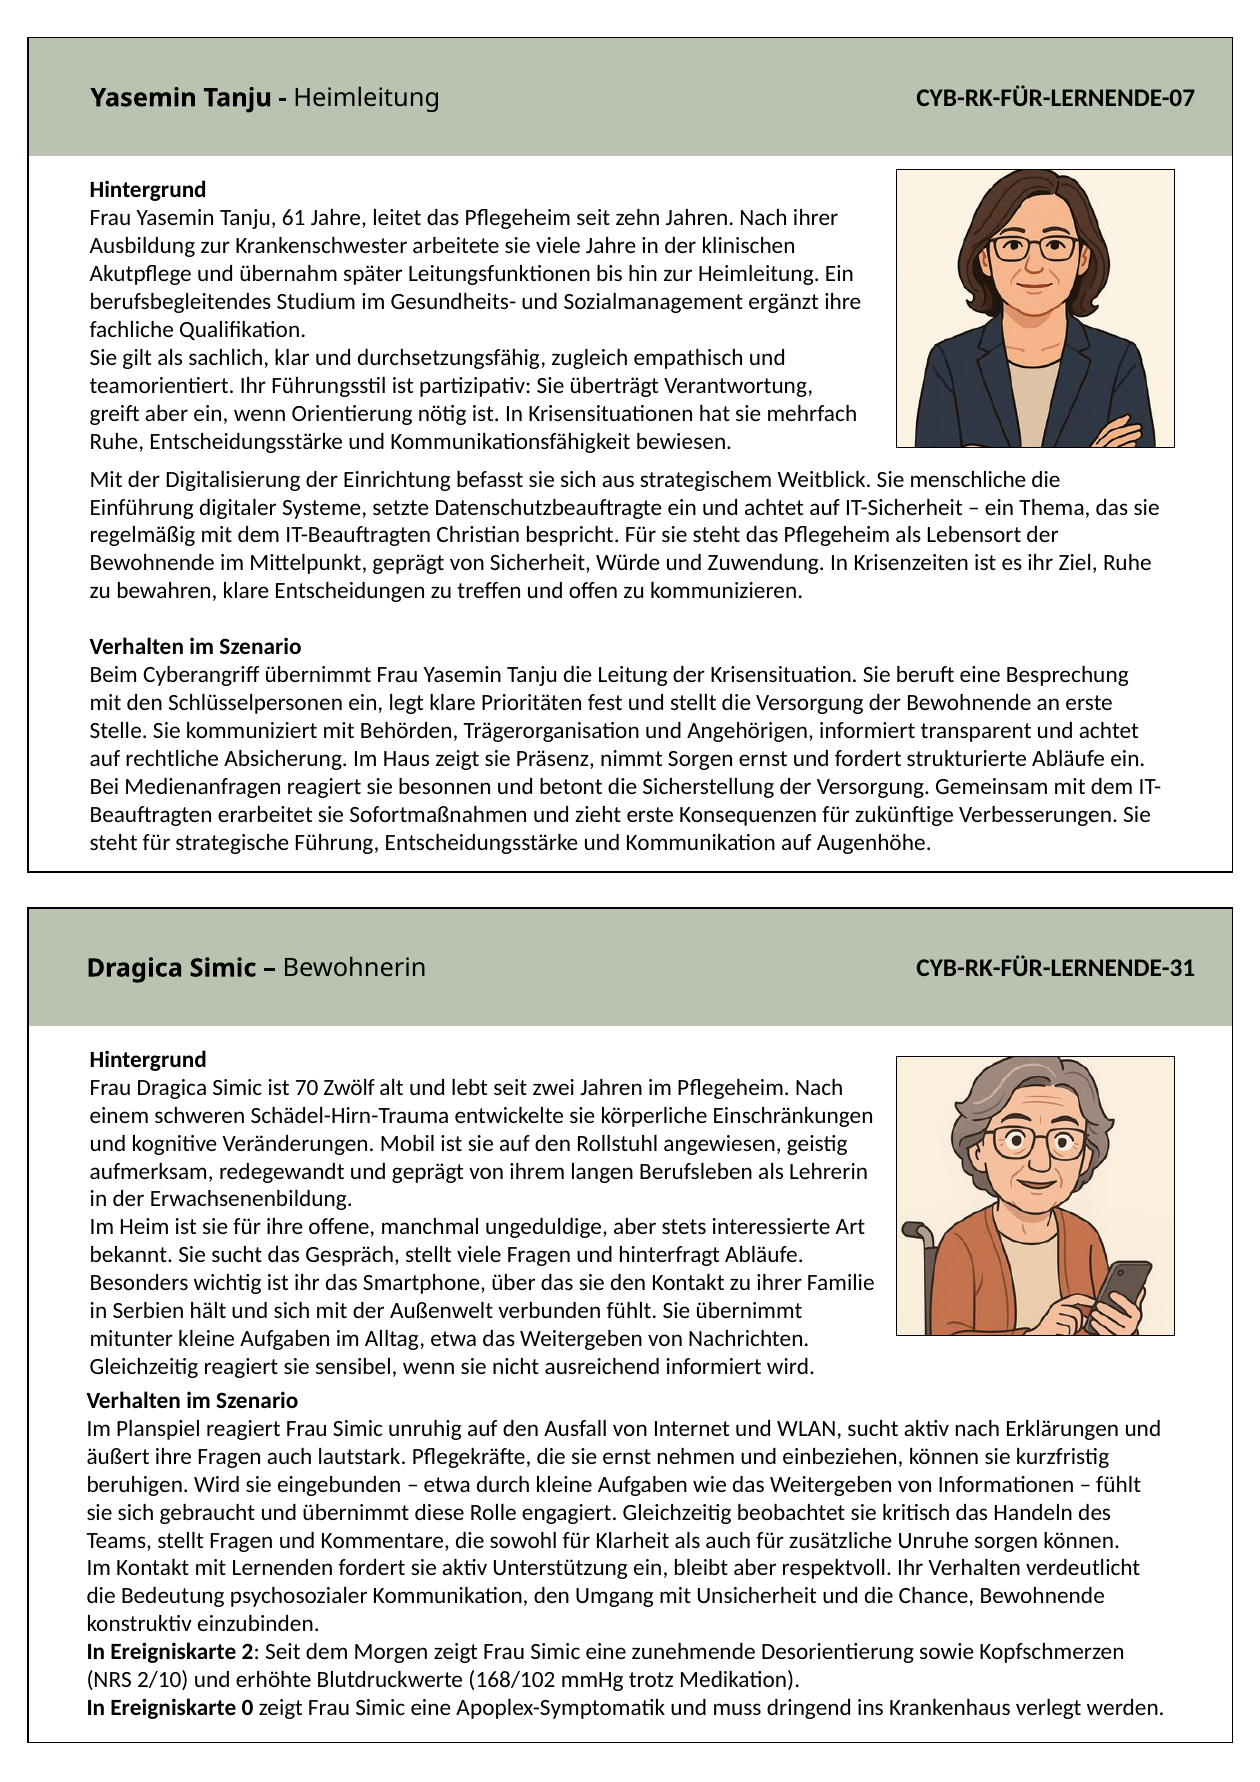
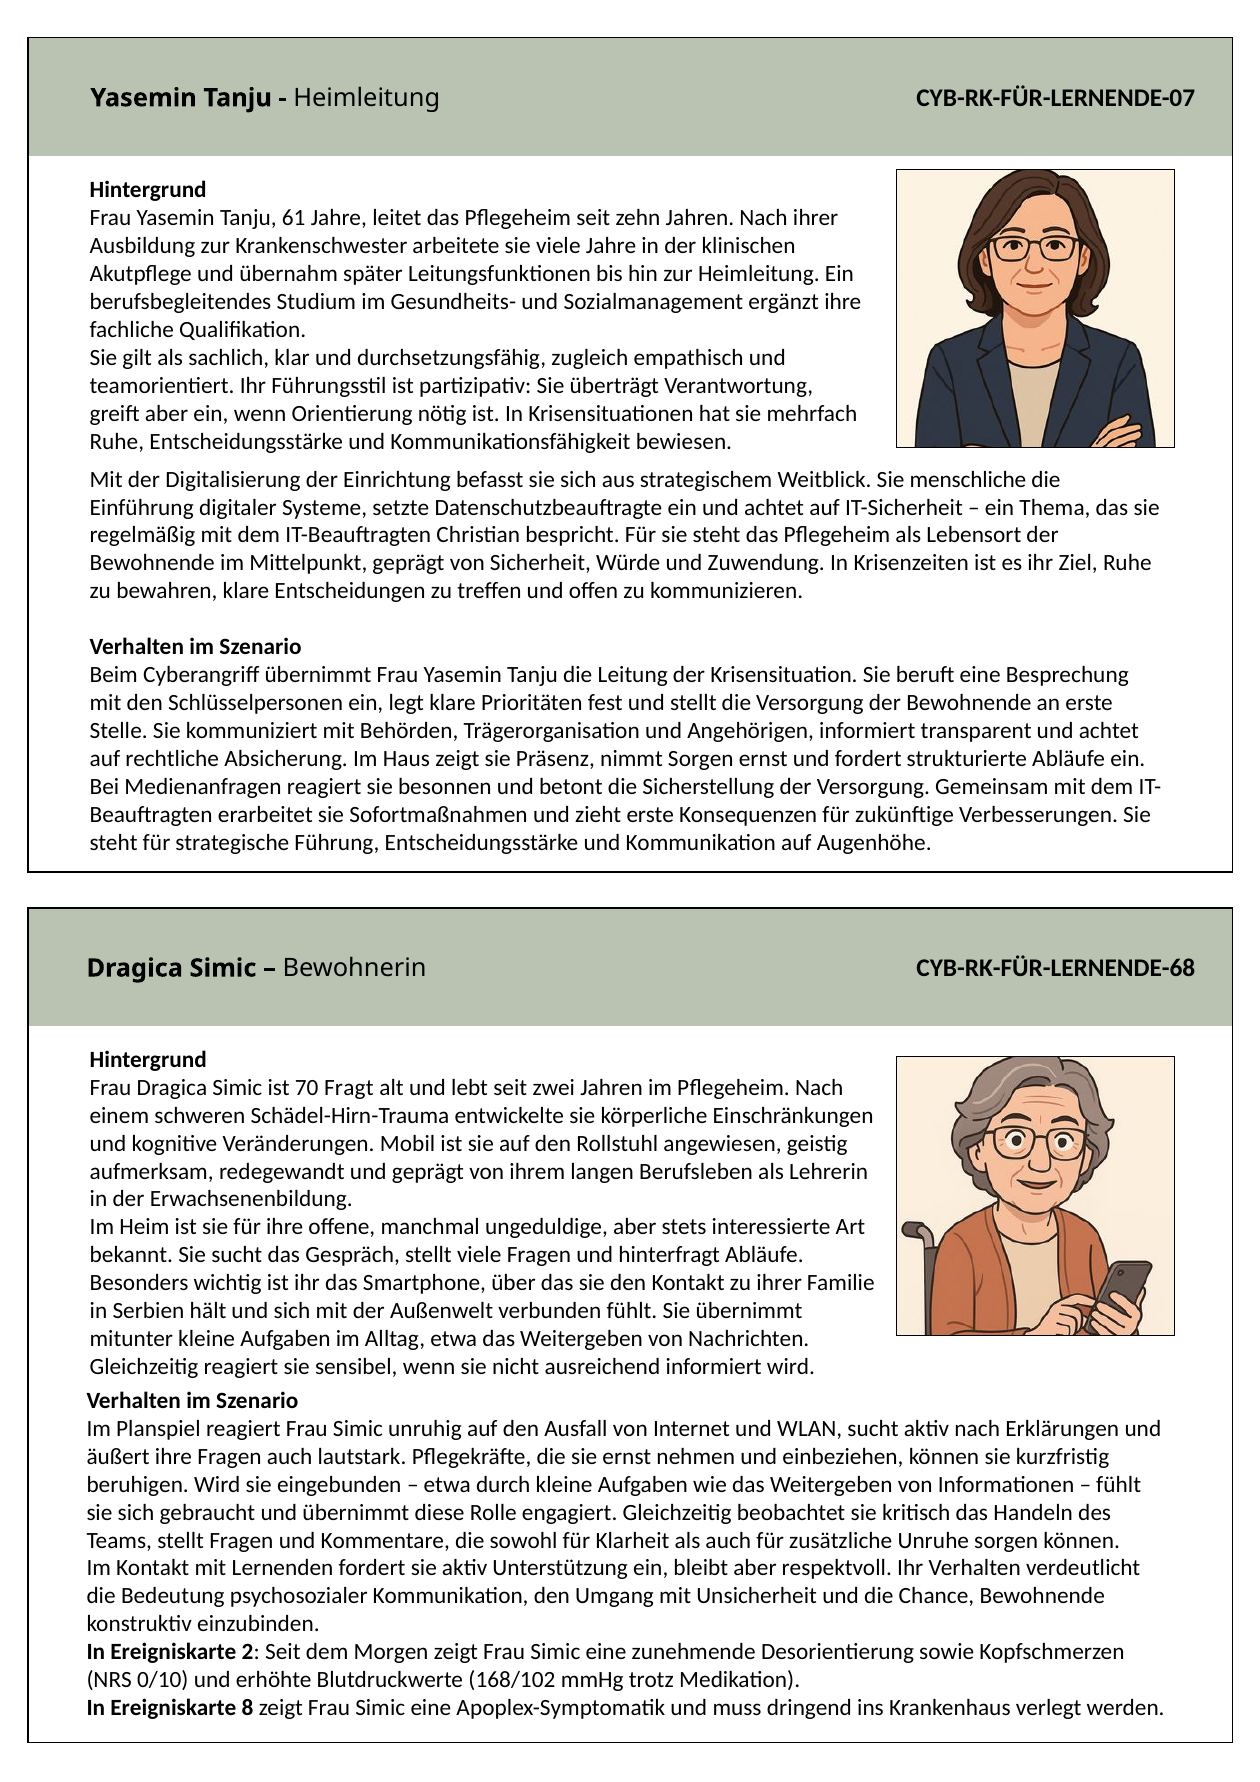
CYB-RK-FÜR-LERNENDE-31: CYB-RK-FÜR-LERNENDE-31 -> CYB-RK-FÜR-LERNENDE-68 (1056, 969)
Zwölf: Zwölf -> Fragt (349, 1088)
2/10: 2/10 -> 0/10 (163, 1681)
0: 0 -> 8 (248, 1709)
